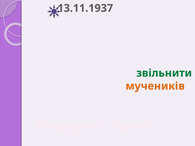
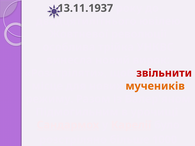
звільнити colour: green -> red (164, 73)
